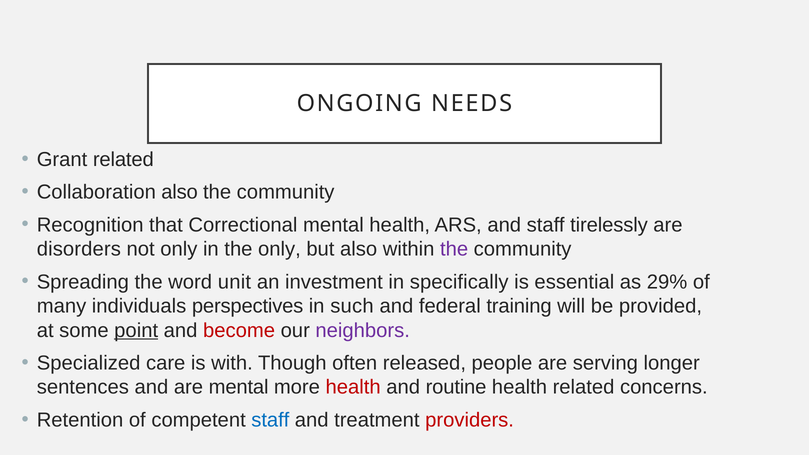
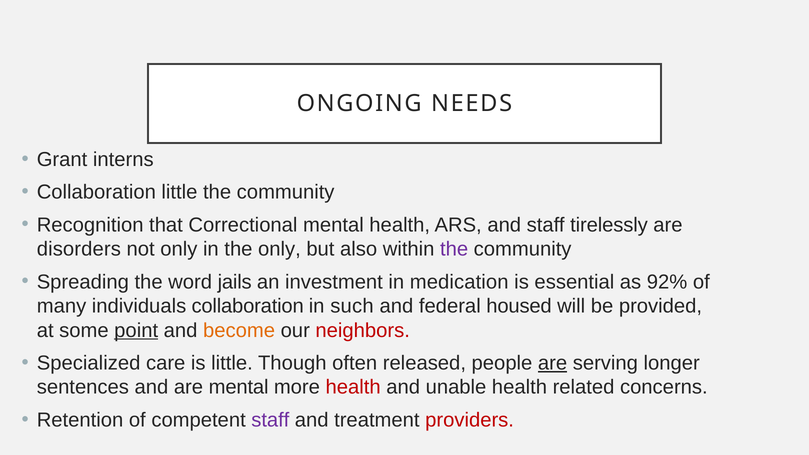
Grant related: related -> interns (123, 159)
Collaboration also: also -> little (179, 192)
unit: unit -> jails (235, 282)
specifically: specifically -> medication (459, 282)
29%: 29% -> 92% (667, 282)
individuals perspectives: perspectives -> collaboration (248, 306)
training: training -> housed (519, 306)
become colour: red -> orange (239, 330)
neighbors colour: purple -> red (363, 330)
is with: with -> little (232, 363)
are underline: none -> present (553, 363)
routine: routine -> unable (456, 387)
staff colour: blue -> purple (270, 420)
